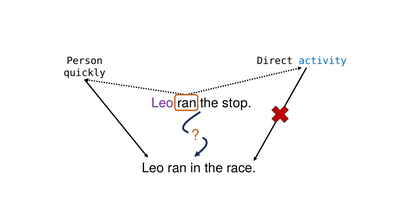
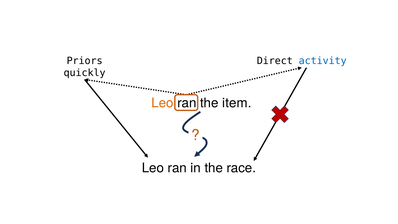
Person: Person -> Priors (85, 61)
Leo colour: purple -> orange (163, 103)
stop: stop -> item (237, 103)
